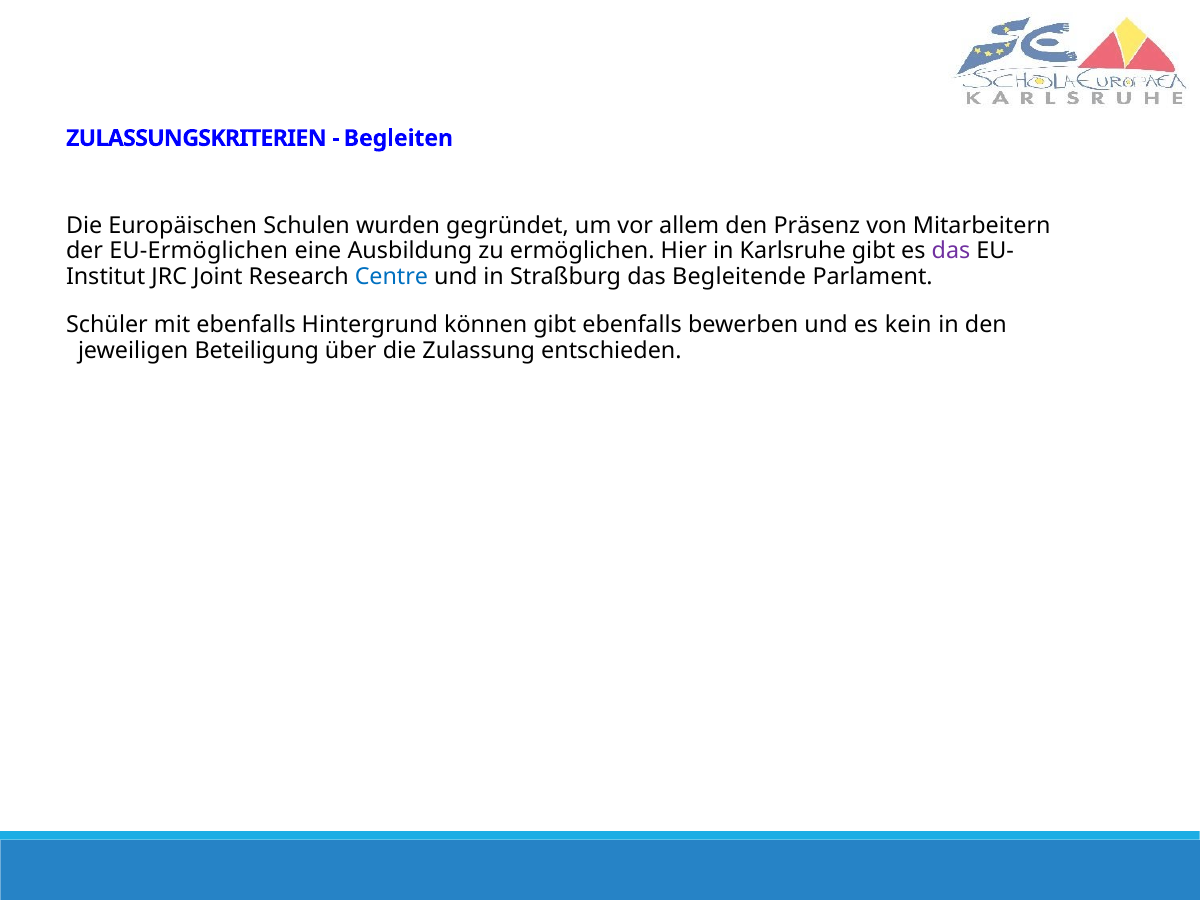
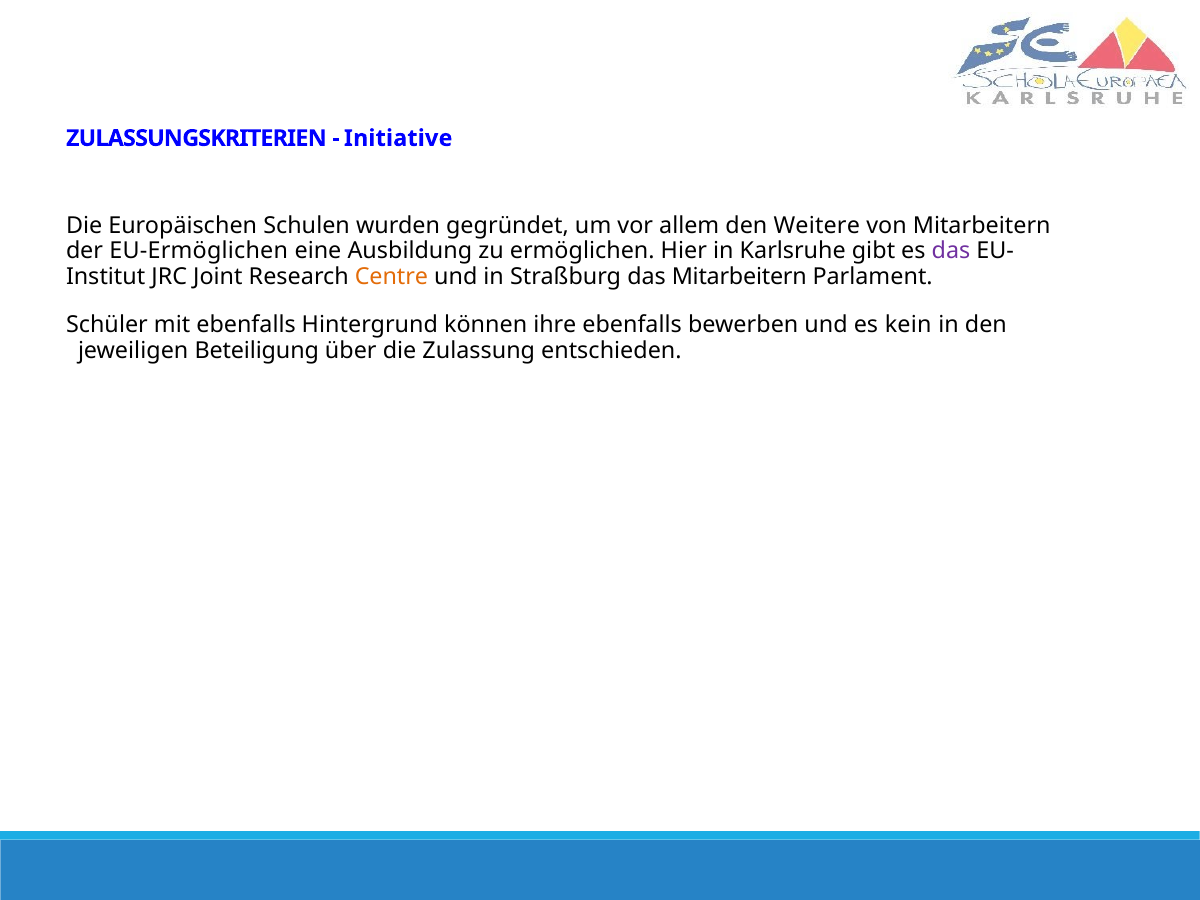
Begleiten: Begleiten -> Initiative (398, 138)
Präsenz: Präsenz -> Weitere (817, 226)
Centre colour: blue -> orange (391, 276)
das Begleitende: Begleitende -> Mitarbeitern (739, 276)
können gibt: gibt -> ihre (555, 325)
